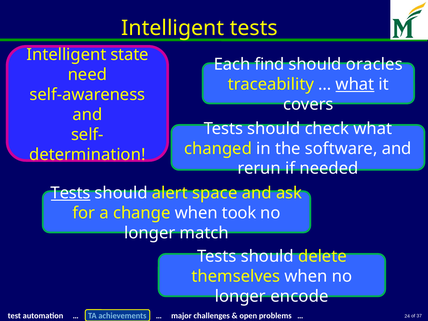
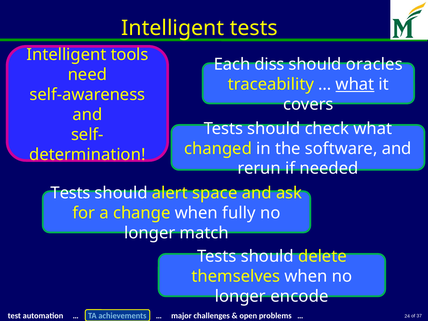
state: state -> tools (130, 55)
find: find -> diss (270, 64)
Tests underline: present -> none (71, 193)
took: took -> fully (239, 213)
